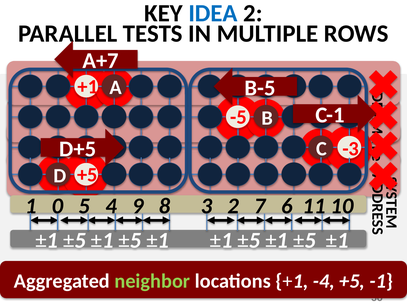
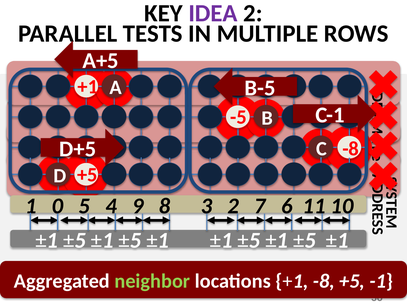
IDEA colour: blue -> purple (213, 13)
A+7: A+7 -> A+5 (101, 61)
-3: -3 -> -8 (351, 149)
+1 -4: -4 -> -8 (324, 281)
